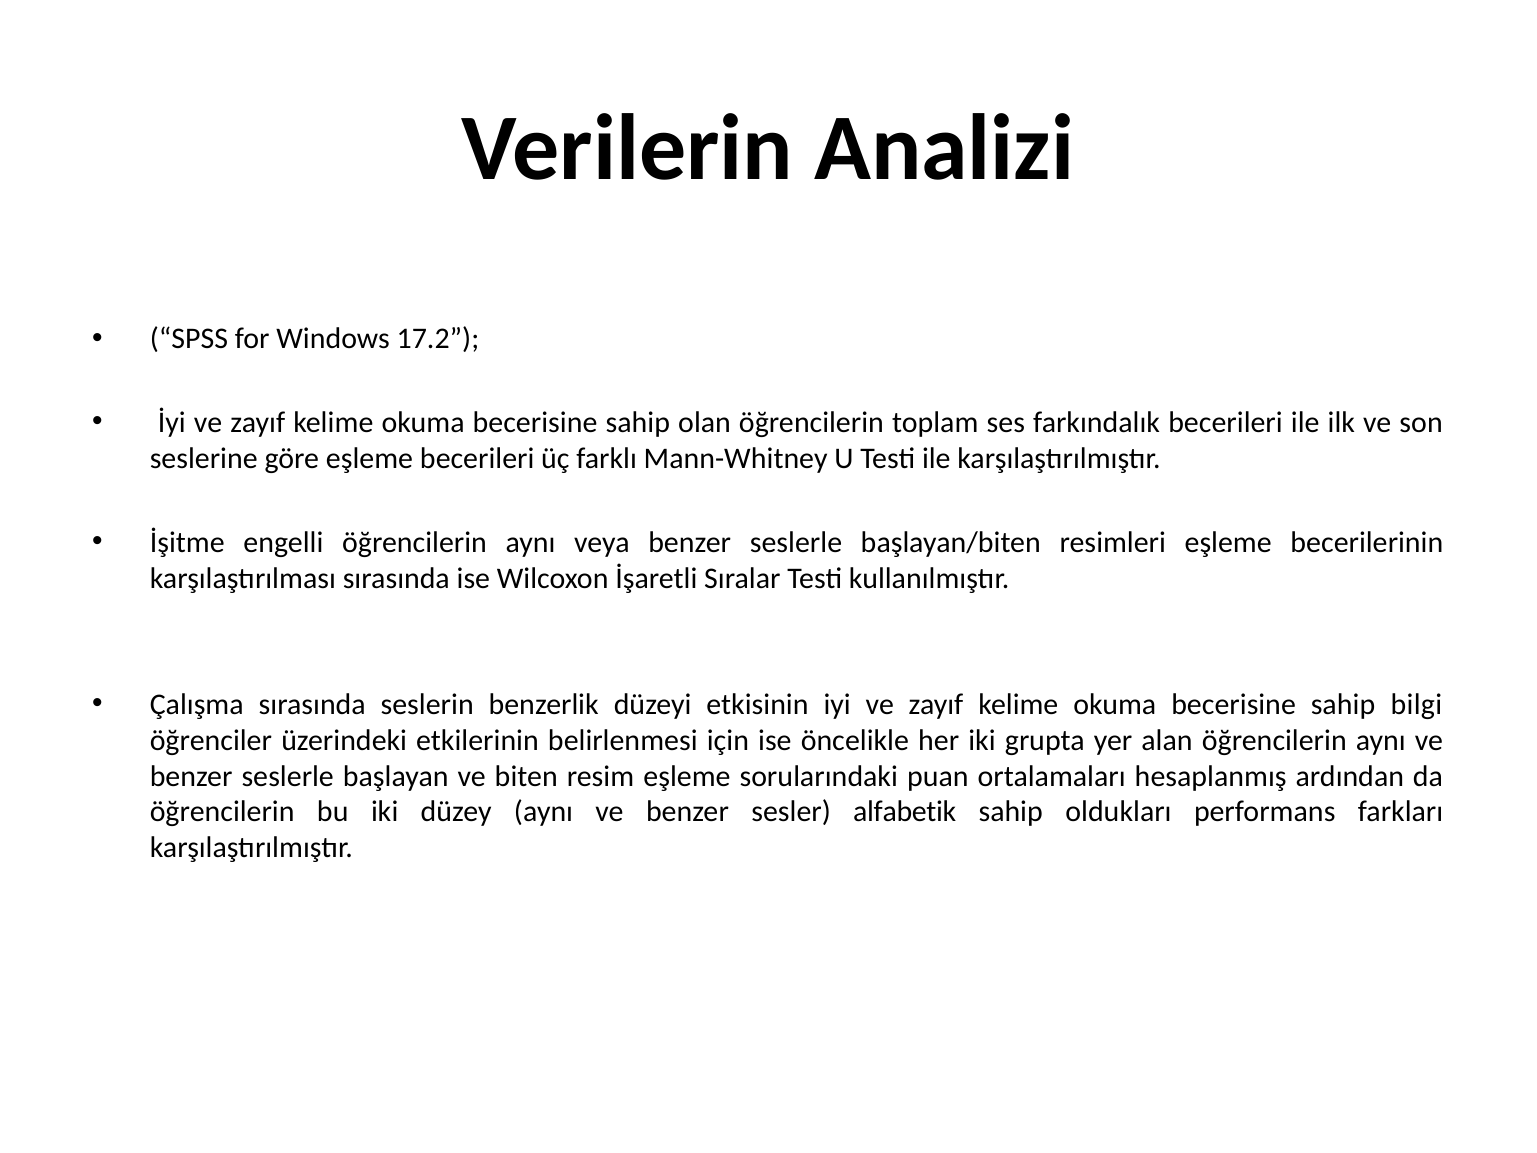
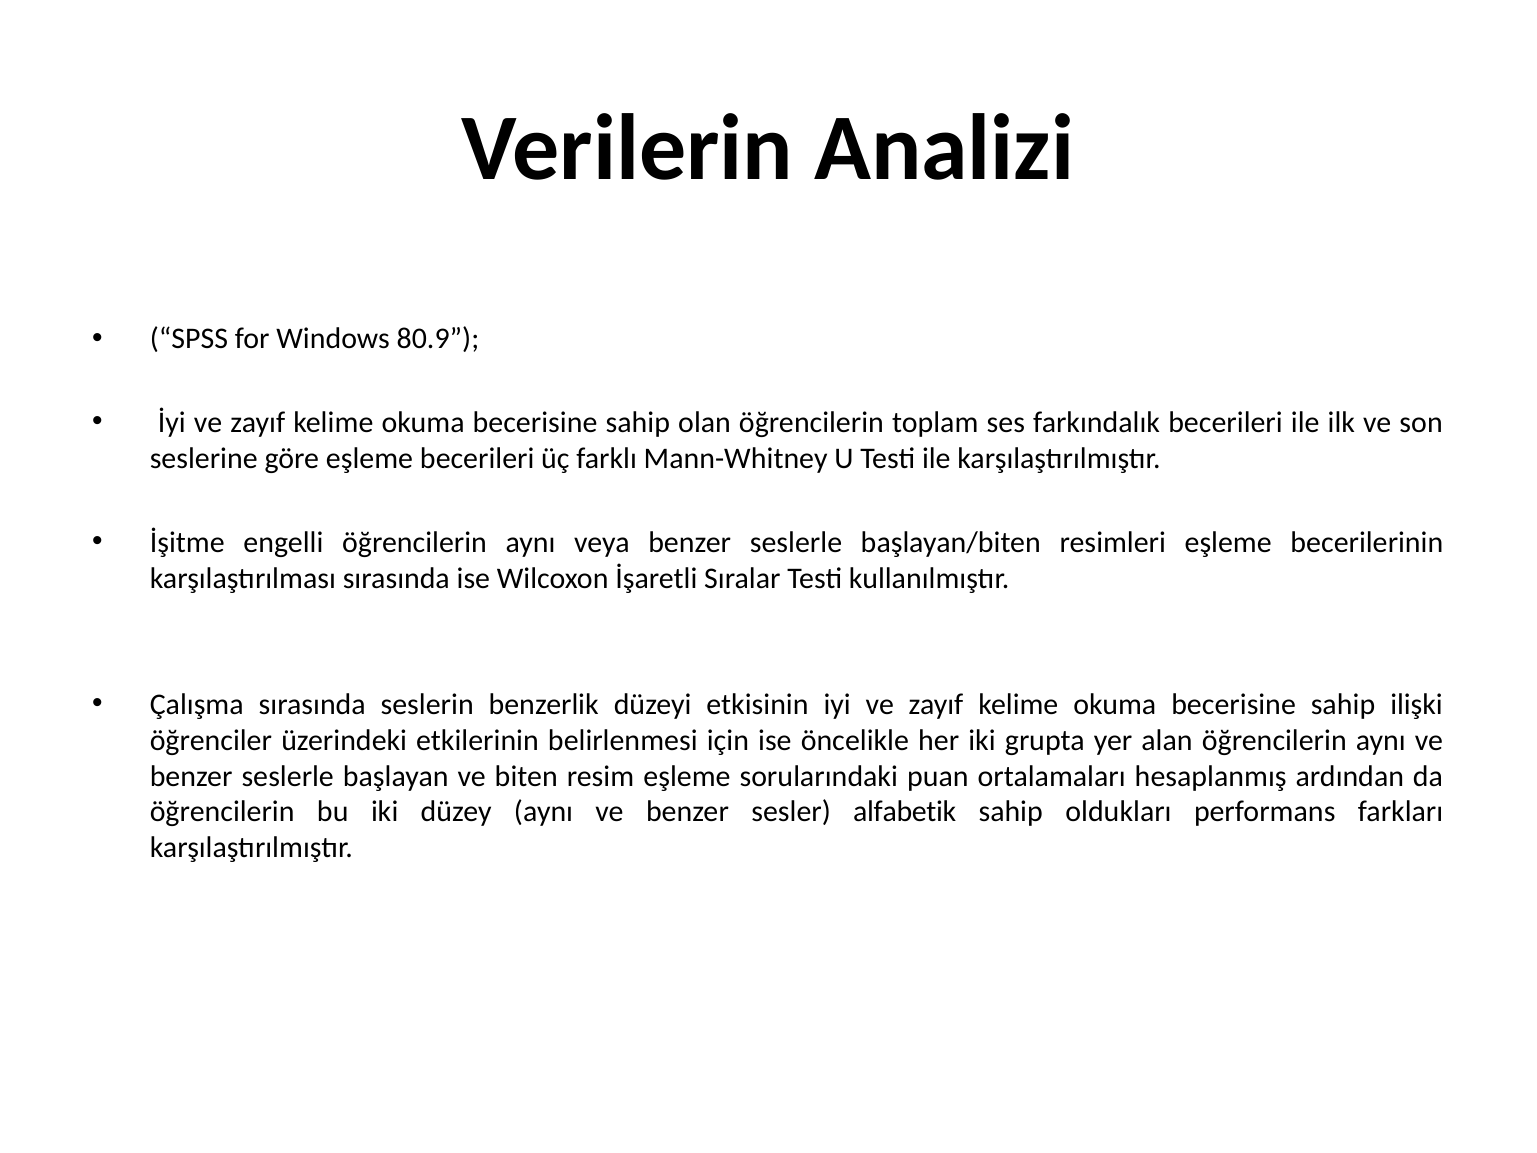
17.2: 17.2 -> 80.9 (438, 339)
bilgi: bilgi -> ilişki (1417, 704)
